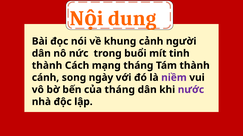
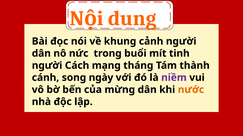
thành: thành -> người (47, 66)
của tháng: tháng -> mừng (120, 90)
nước colour: purple -> orange (191, 90)
